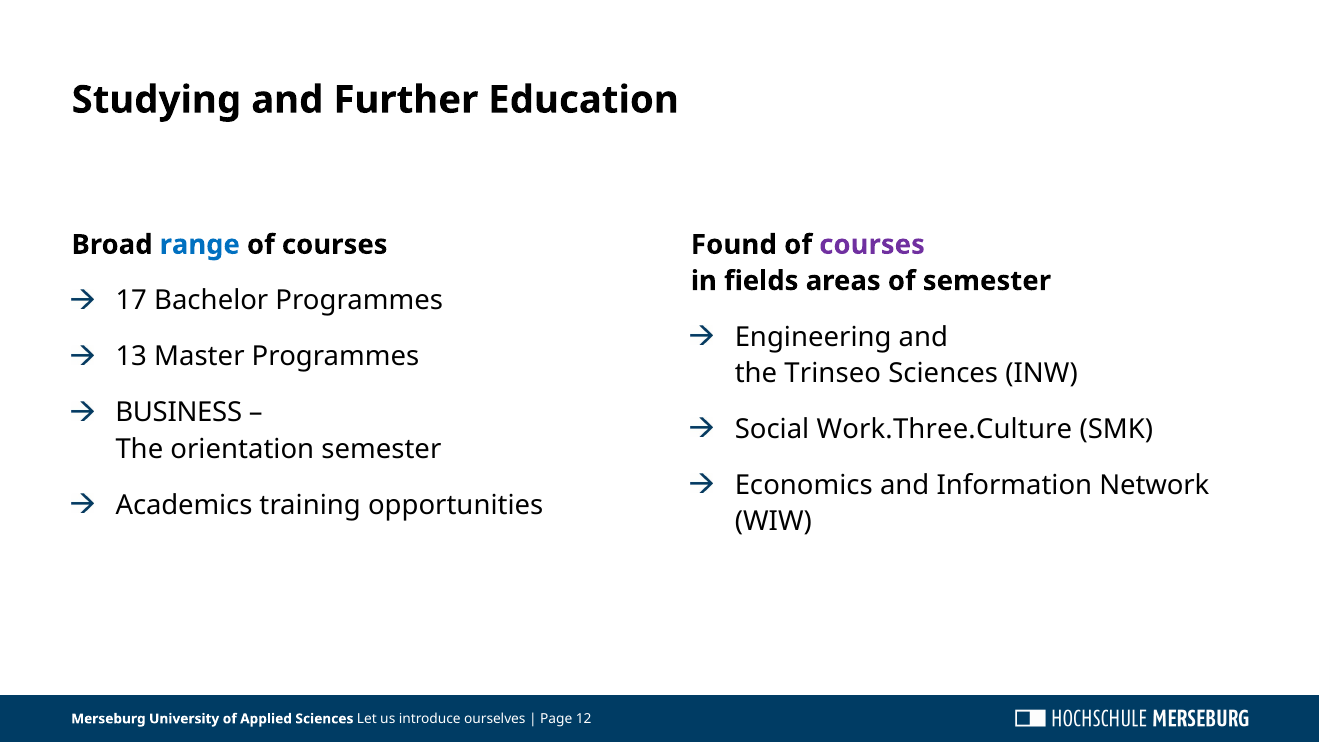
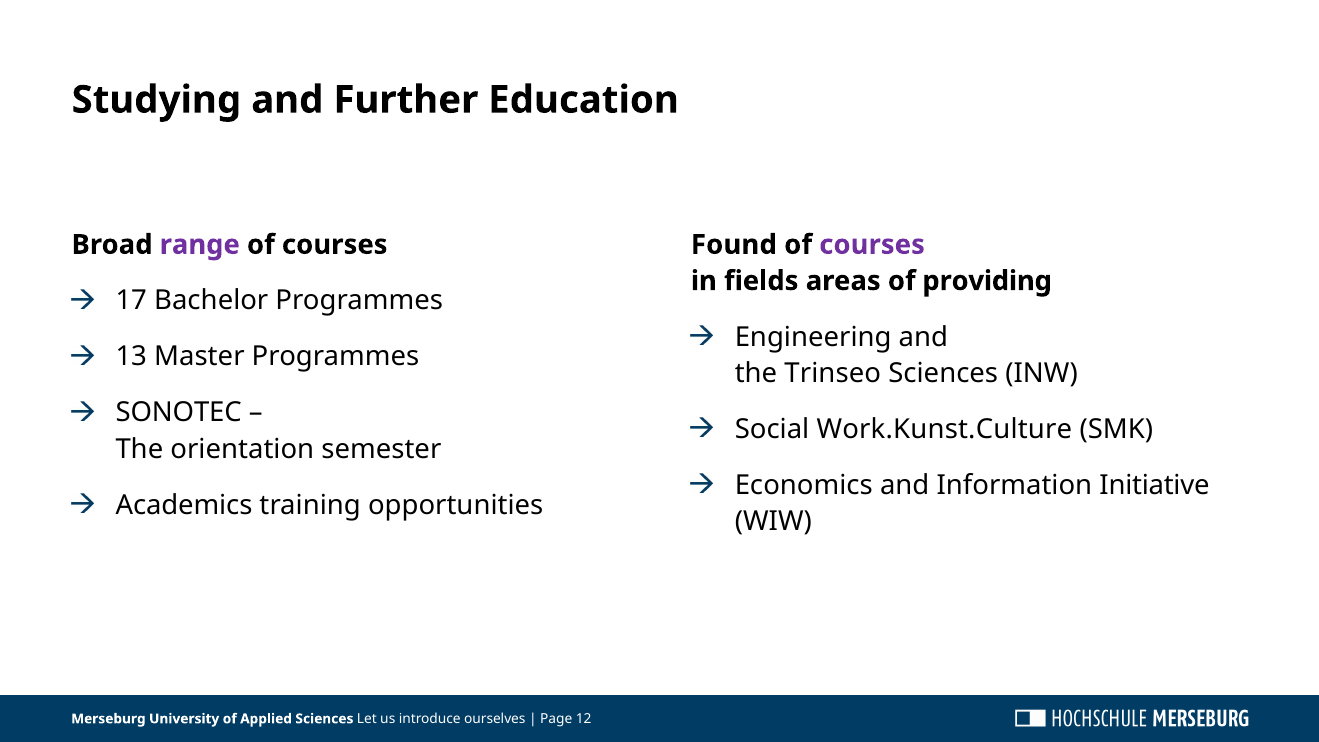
range colour: blue -> purple (200, 245)
of semester: semester -> providing (987, 281)
BUSINESS: BUSINESS -> SONOTEC (179, 413)
Work.Three.Culture: Work.Three.Culture -> Work.Kunst.Culture (944, 429)
Network: Network -> Initiative (1154, 485)
